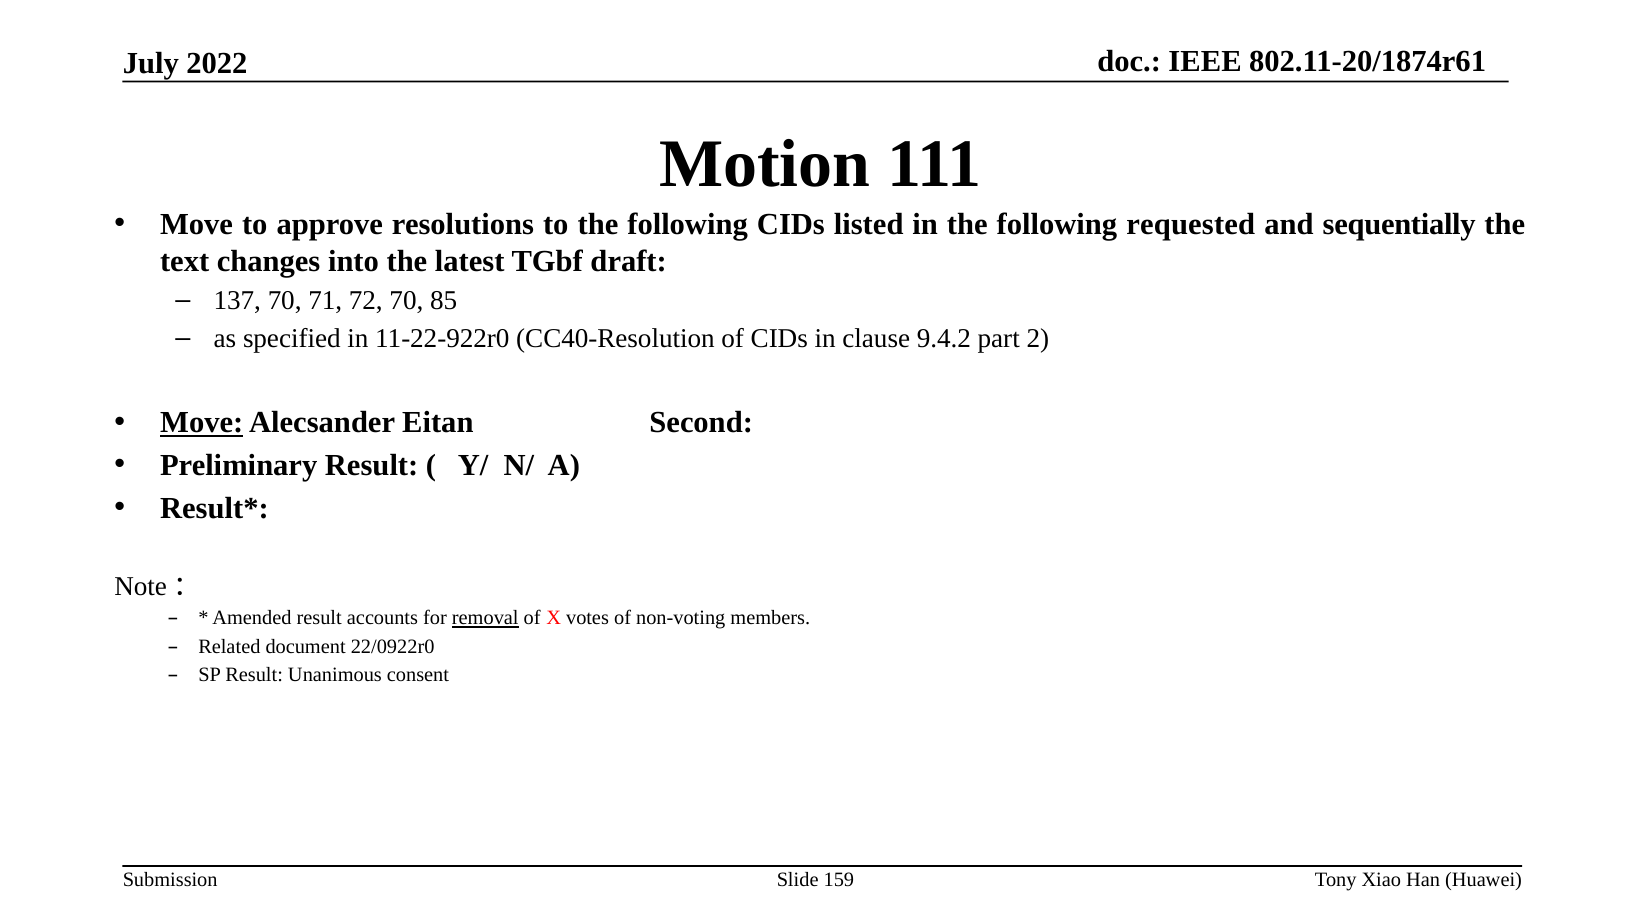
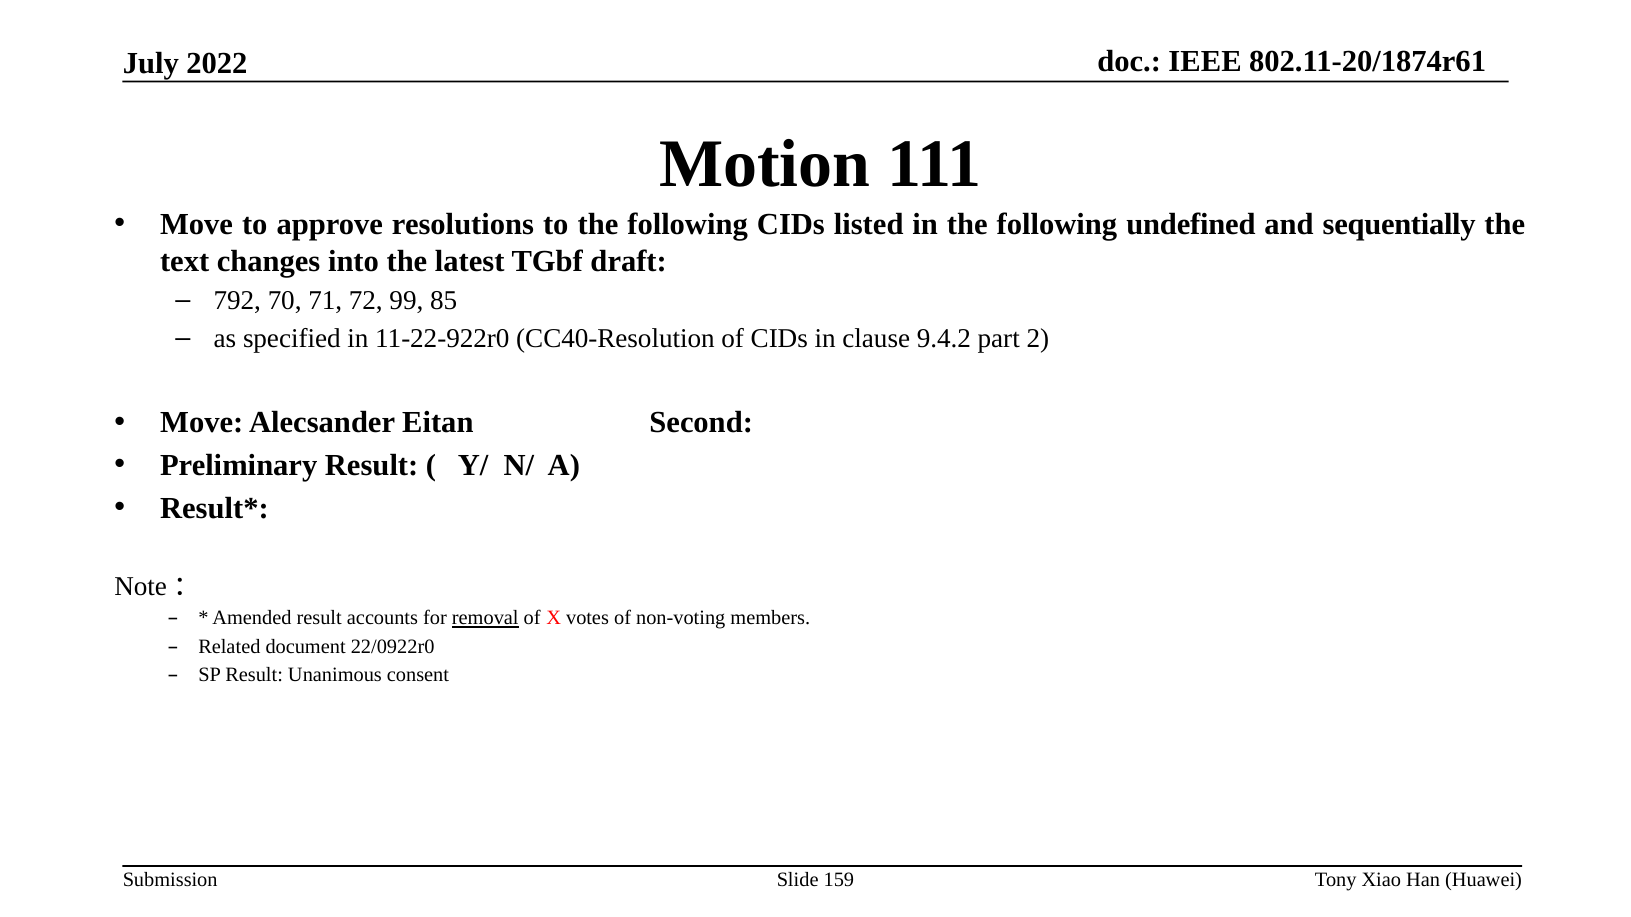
requested: requested -> undefined (1191, 224)
137: 137 -> 792 (237, 301)
72 70: 70 -> 99 (406, 301)
Move underline: present -> none (202, 423)
